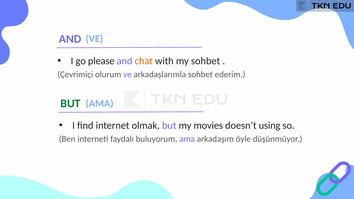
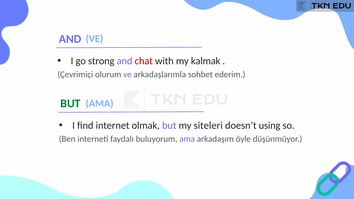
please: please -> strong (101, 61)
chat colour: orange -> red (144, 61)
my sohbet: sohbet -> kalmak (206, 61)
movies: movies -> siteleri (208, 125)
